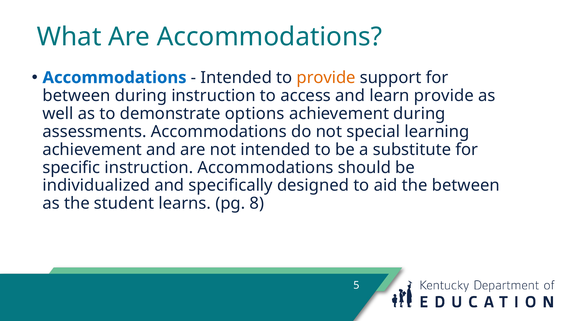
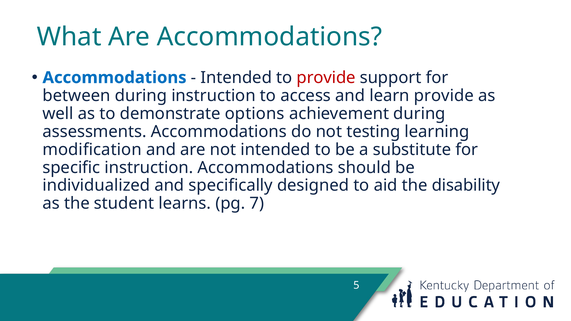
provide colour: orange -> red (326, 78)
special: special -> testing (373, 132)
achievement: achievement -> modification (92, 150)
the between: between -> disability (466, 186)
8: 8 -> 7 (257, 204)
